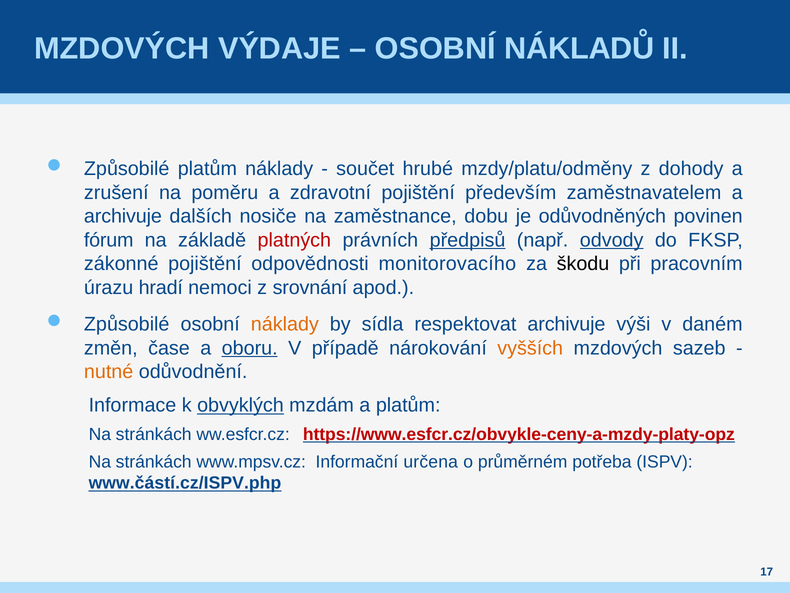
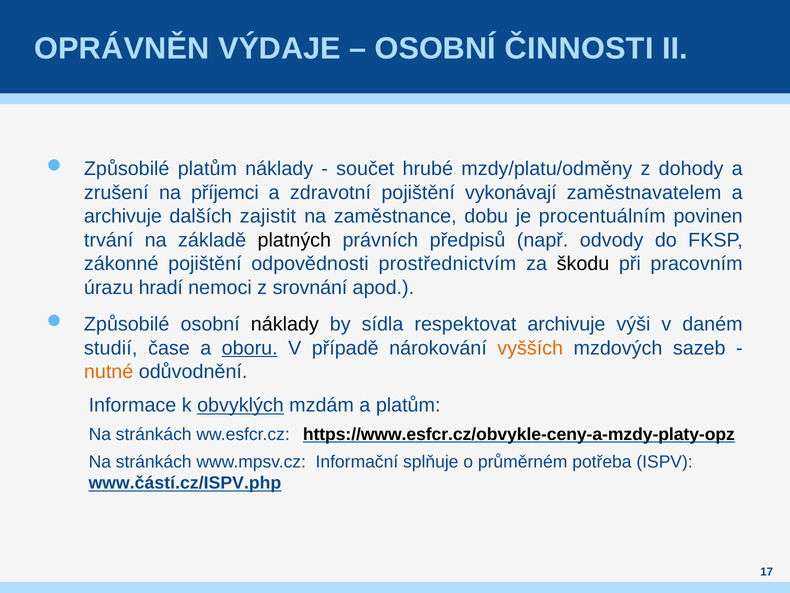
MZDOVÝCH: MZDOVÝCH -> OPRÁVNĚN (122, 49)
NÁKLADŮ: NÁKLADŮ -> ČINNOSTI (579, 49)
poměru: poměru -> příjemci (225, 192)
především: především -> vykonávají (511, 192)
nosiče: nosiče -> zajistit (268, 216)
odůvodněných: odůvodněných -> procentuálním (602, 216)
fórum: fórum -> trvání (109, 240)
platných colour: red -> black (294, 240)
předpisů underline: present -> none (468, 240)
odvody underline: present -> none (612, 240)
monitorovacího: monitorovacího -> prostřednictvím (447, 264)
náklady colour: orange -> black (285, 324)
změn: změn -> studií (111, 348)
https://www.esfcr.cz/obvykle-ceny-a-mzdy-platy-opz colour: red -> black (519, 434)
určena: určena -> splňuje (431, 462)
